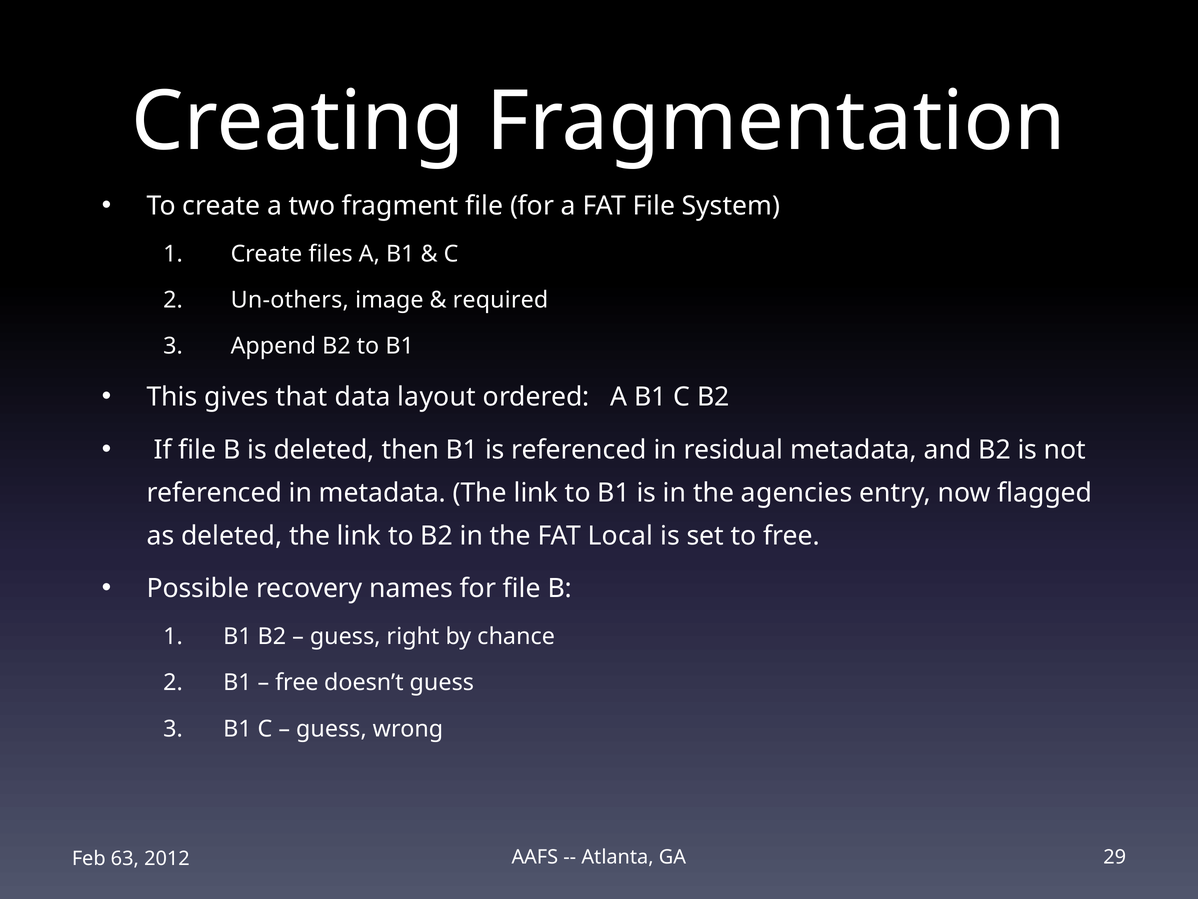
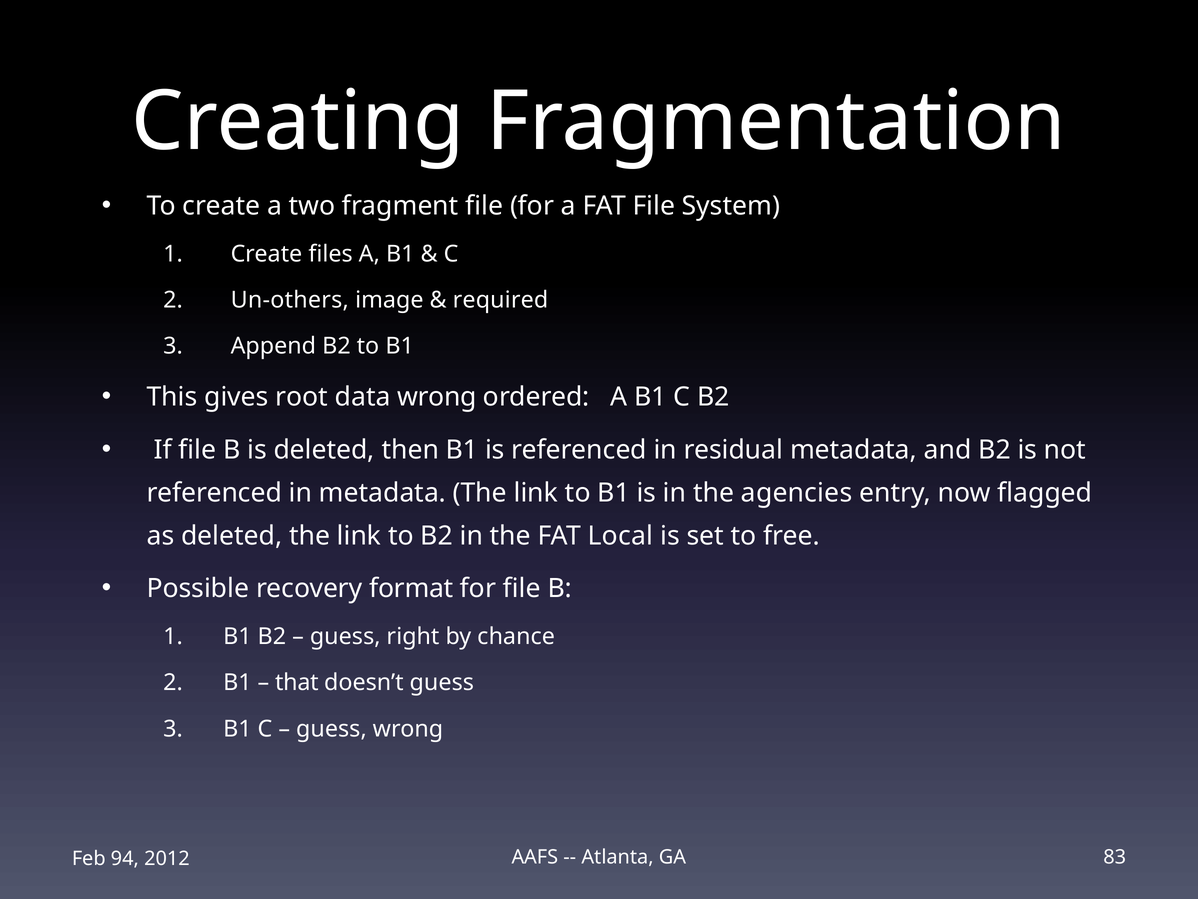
that: that -> root (302, 397)
data layout: layout -> wrong (437, 397)
names: names -> format (411, 588)
free: free -> that (297, 682)
29: 29 -> 83 (1115, 856)
63: 63 -> 94 (125, 858)
